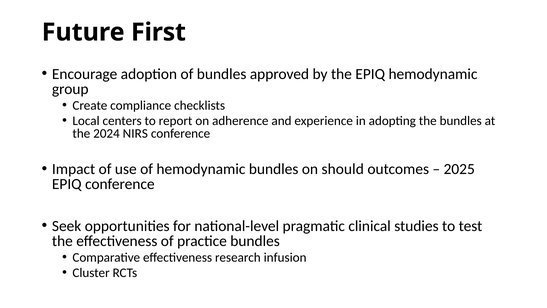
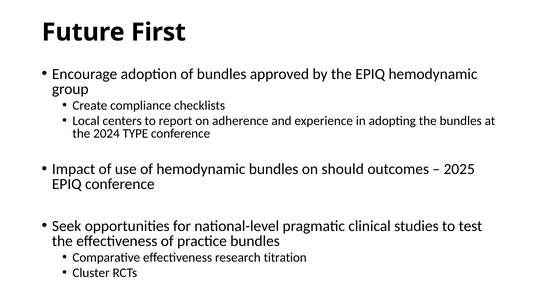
NIRS: NIRS -> TYPE (135, 133)
infusion: infusion -> titration (285, 257)
